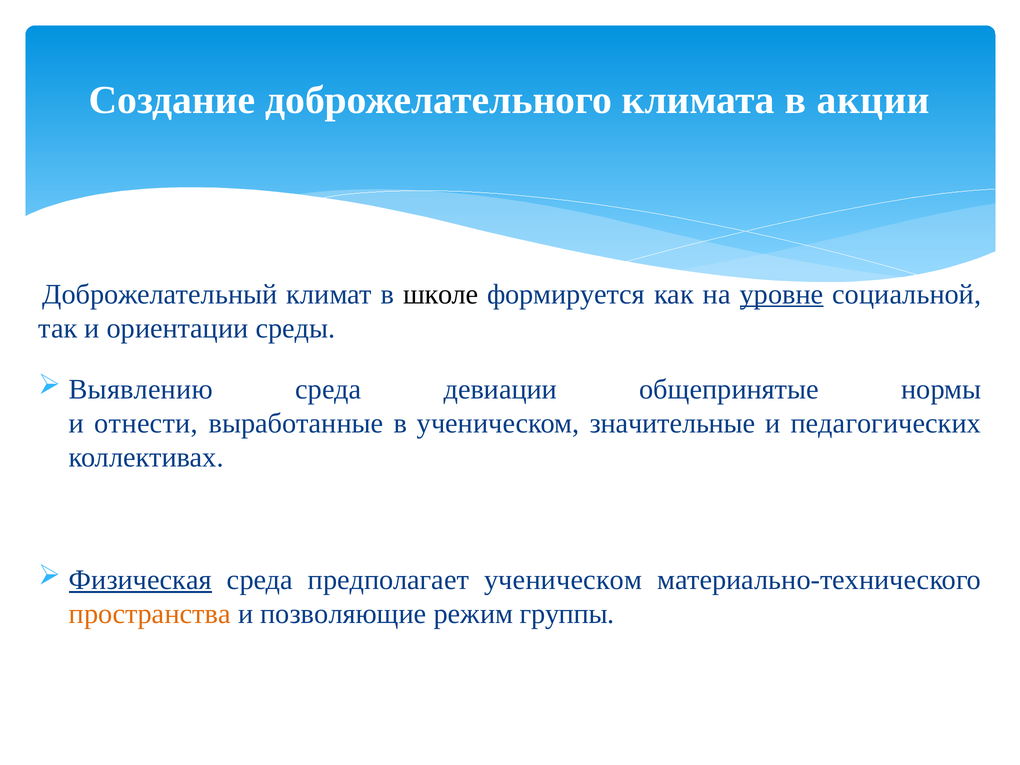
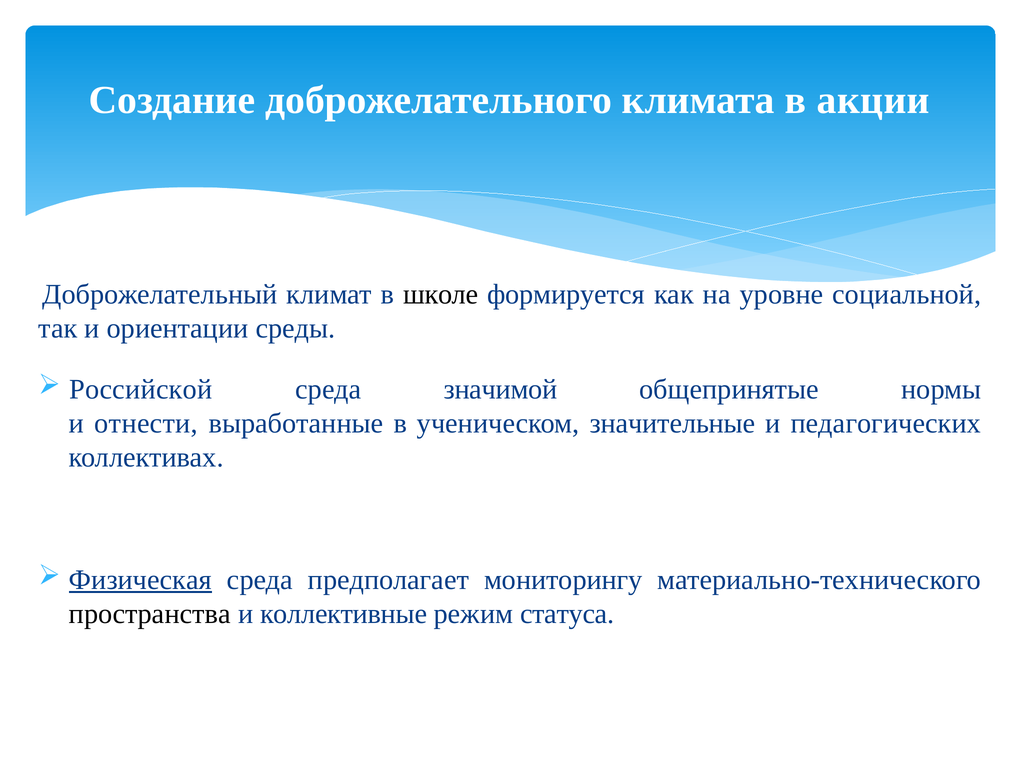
уровне underline: present -> none (782, 294)
Выявлению: Выявлению -> Российской (141, 389)
девиации: девиации -> значимой (500, 389)
предполагает ученическом: ученическом -> мониторингу (563, 580)
пространства colour: orange -> black (150, 614)
позволяющие: позволяющие -> коллективные (344, 614)
группы: группы -> статуса (567, 614)
